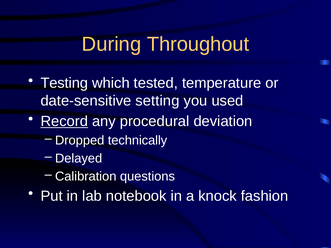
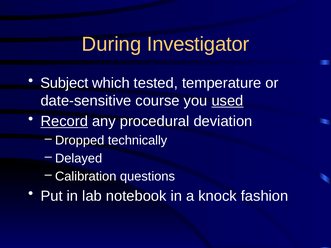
Throughout: Throughout -> Investigator (198, 44)
Testing: Testing -> Subject (64, 83)
setting: setting -> course (157, 101)
used underline: none -> present (227, 101)
